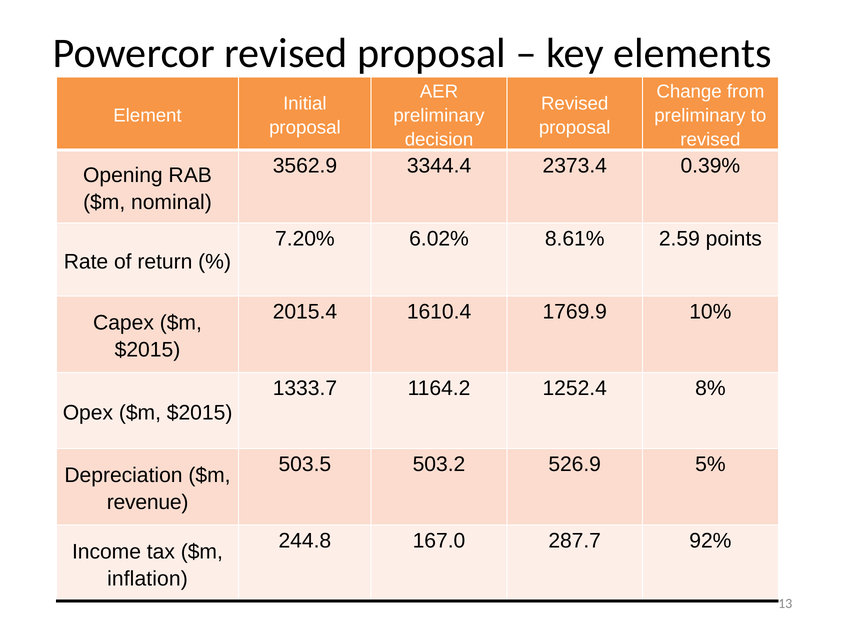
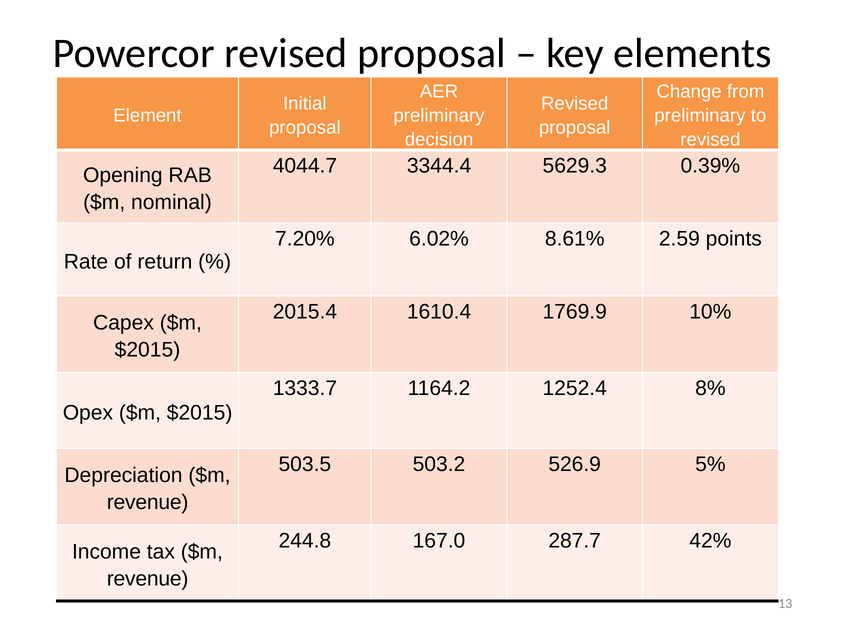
3562.9: 3562.9 -> 4044.7 (305, 166)
2373.4: 2373.4 -> 5629.3 (575, 166)
92%: 92% -> 42% (710, 541)
inflation: inflation -> revenue (148, 579)
